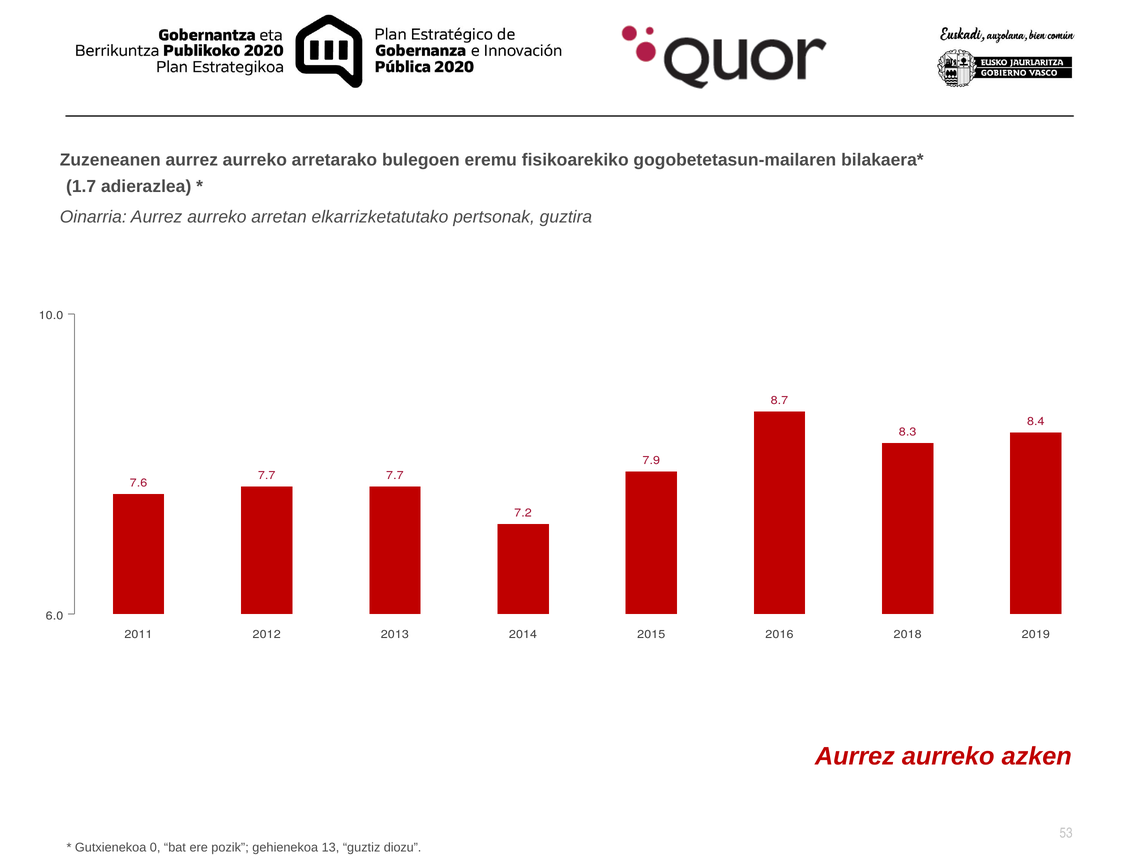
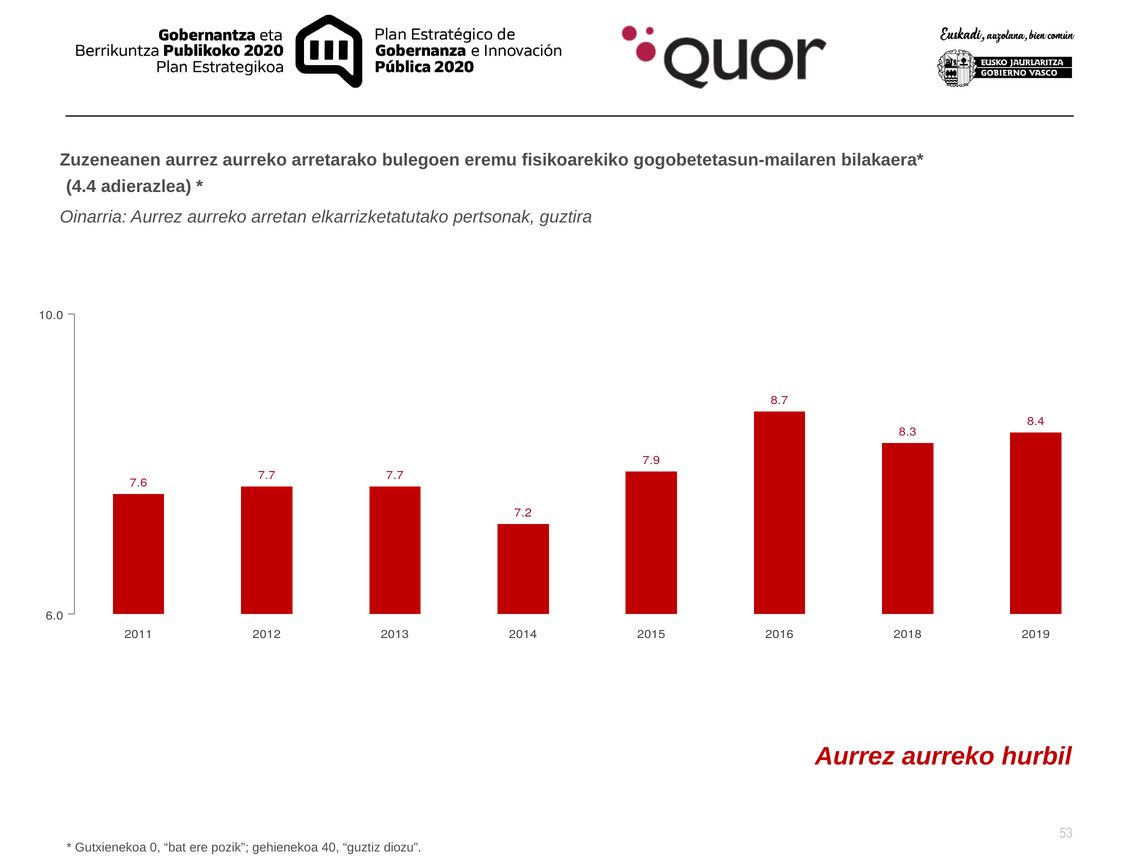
1.7: 1.7 -> 4.4 (81, 186)
azken: azken -> hurbil (1037, 756)
13: 13 -> 40 (331, 847)
